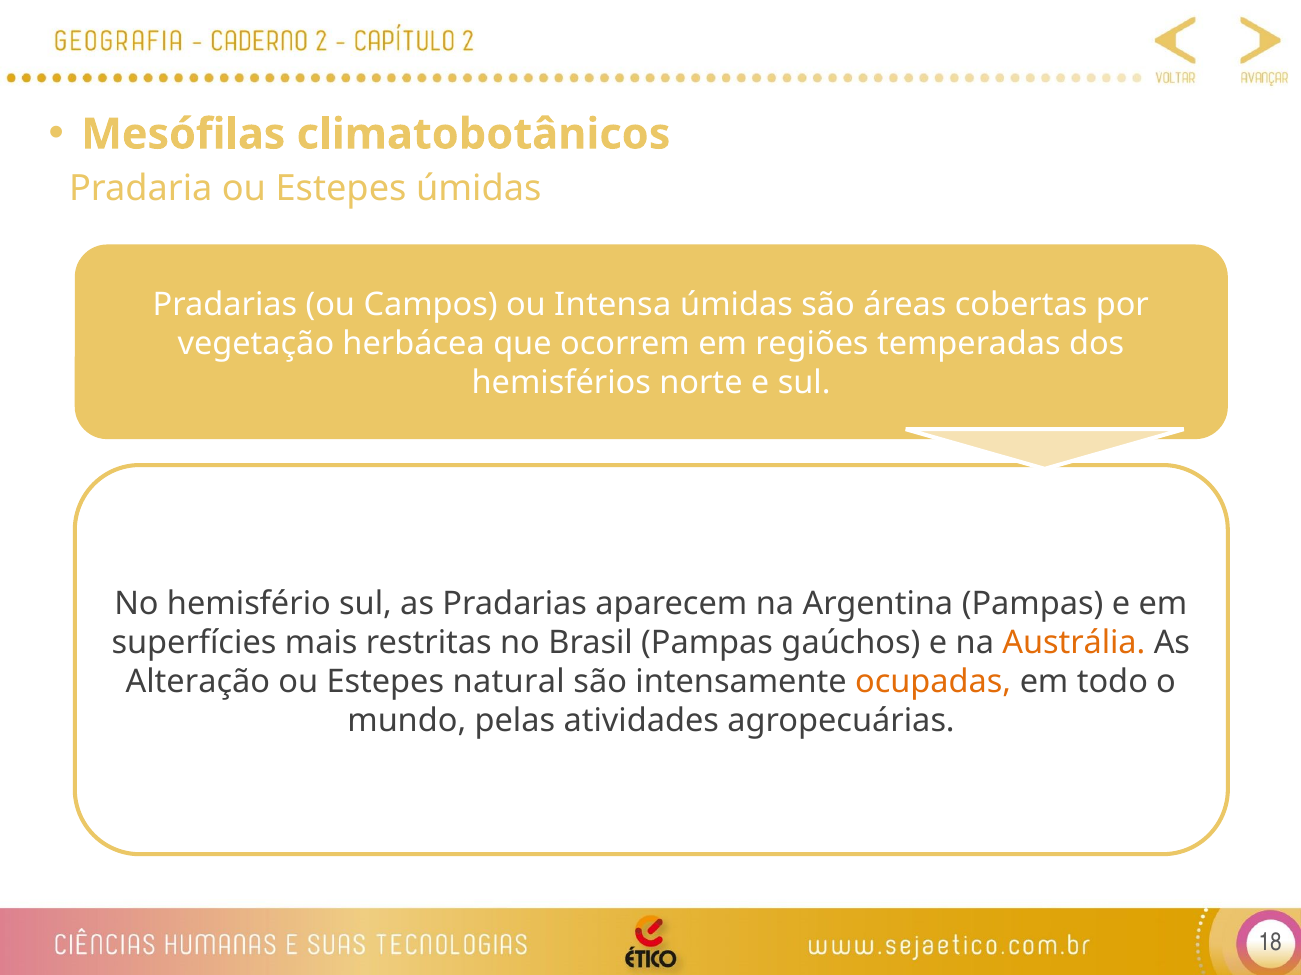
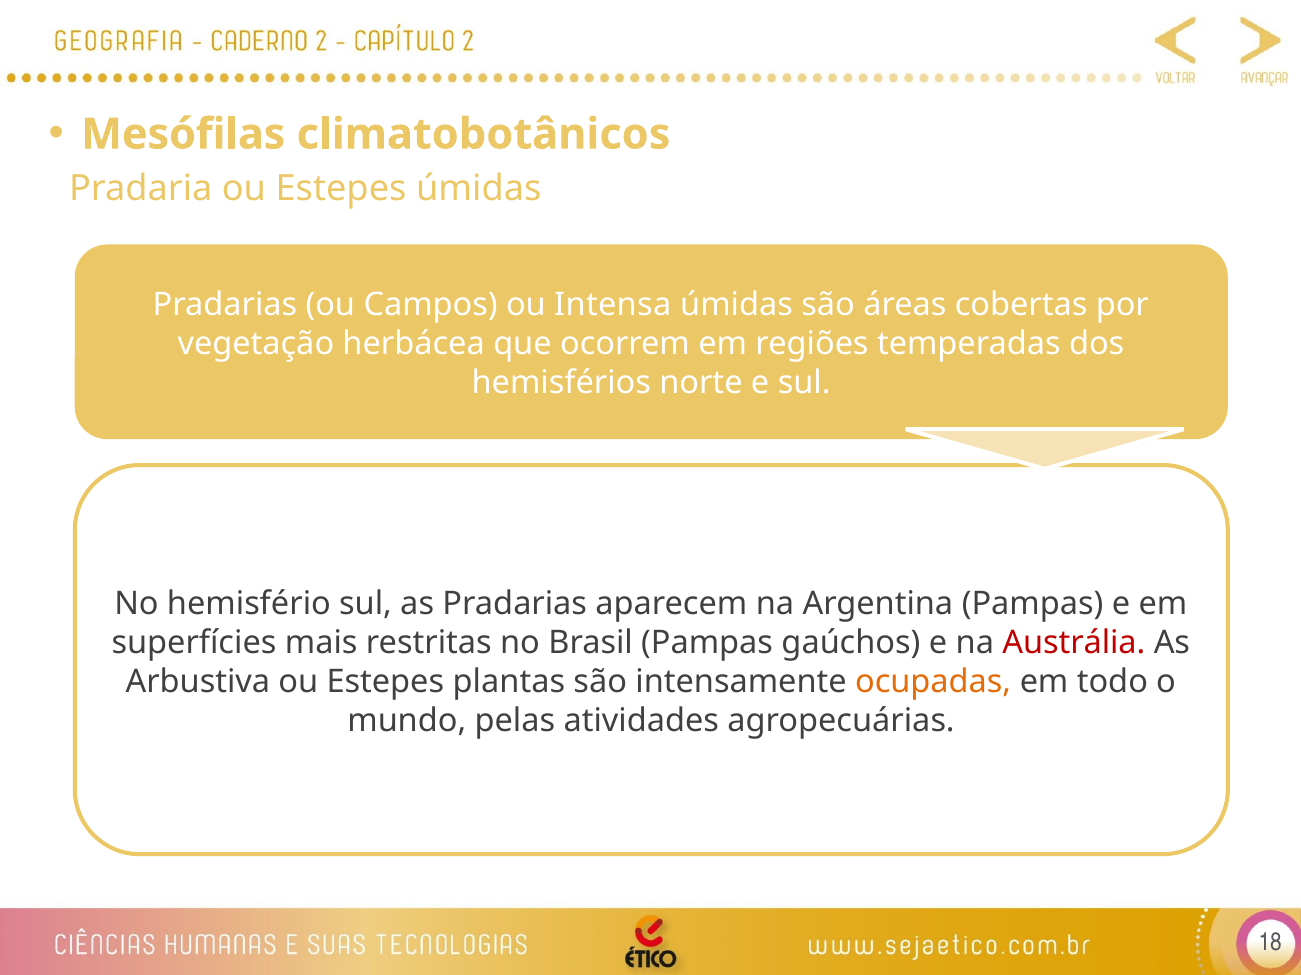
Austrália colour: orange -> red (1074, 643)
Alteração: Alteração -> Arbustiva (198, 682)
natural: natural -> plantas (509, 682)
